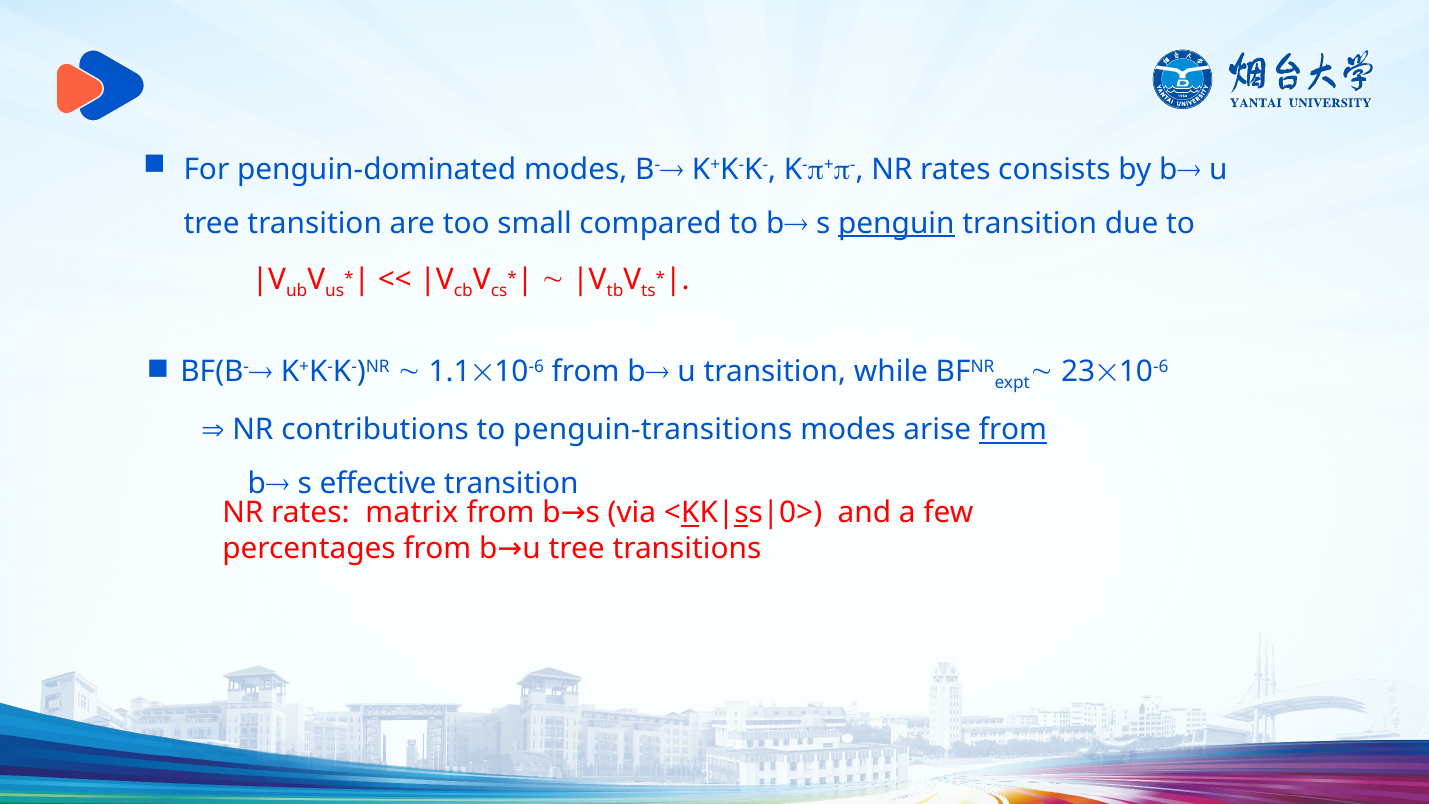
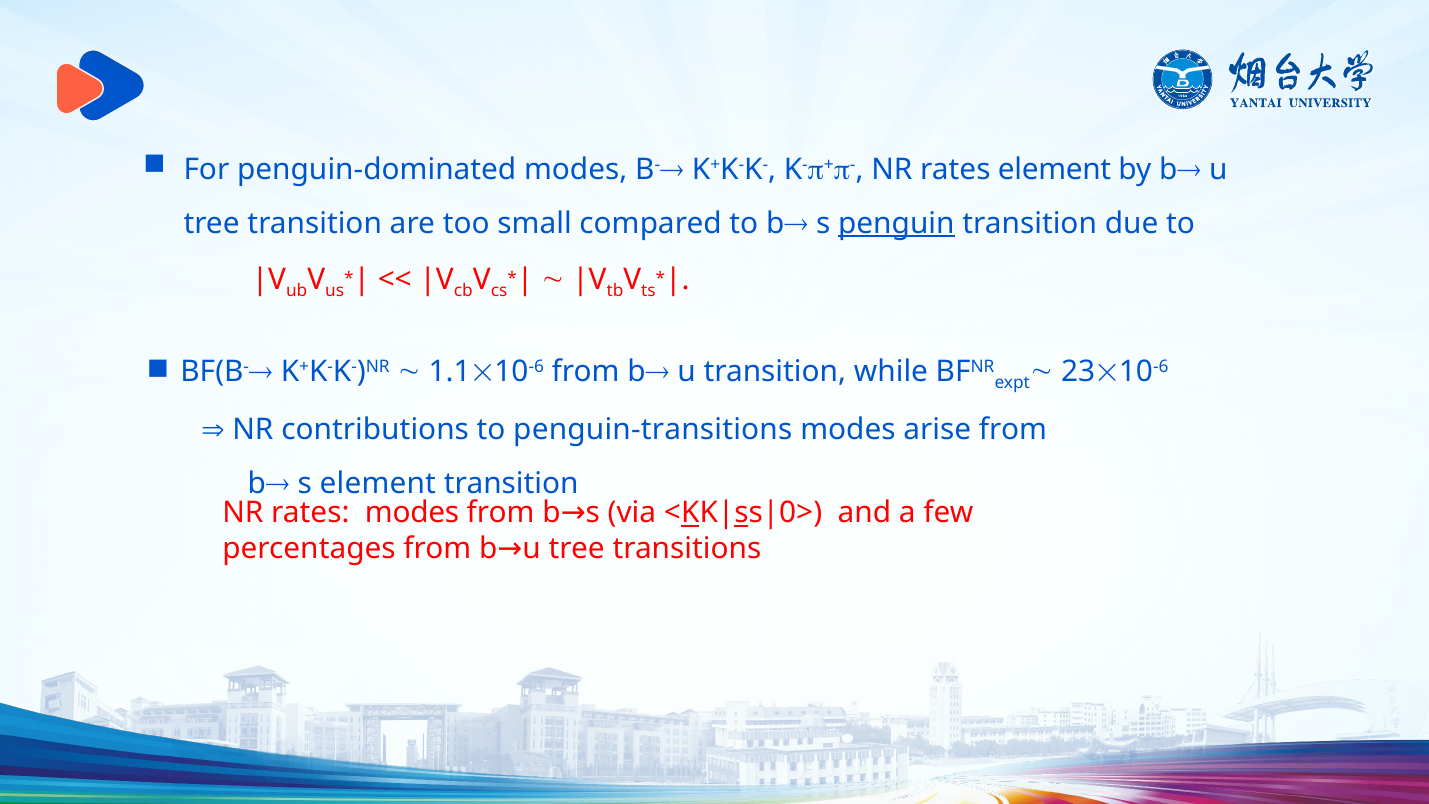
rates consists: consists -> element (1055, 170)
from underline: present -> none (1013, 430)
s effective: effective -> element (378, 484)
rates matrix: matrix -> modes (412, 513)
